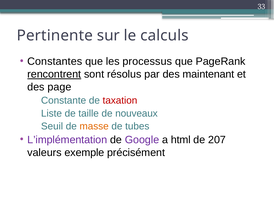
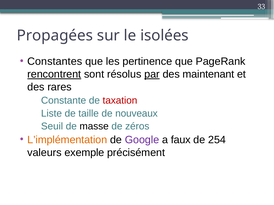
Pertinente: Pertinente -> Propagées (55, 36)
calculs: calculs -> isolées (164, 36)
processus: processus -> pertinence (147, 62)
par underline: none -> present (152, 74)
page: page -> rares (60, 87)
masse colour: orange -> black (94, 127)
tubes: tubes -> zéros (137, 127)
L’implémentation colour: purple -> orange (67, 140)
html: html -> faux (181, 140)
207: 207 -> 254 (217, 140)
